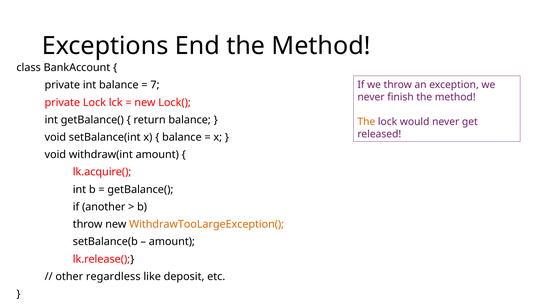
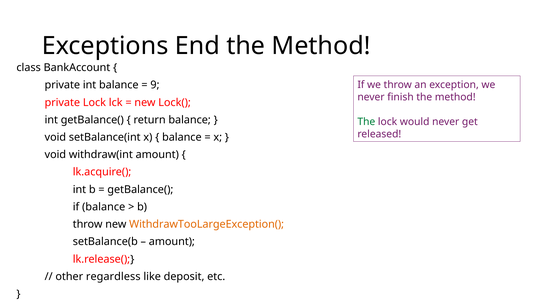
7: 7 -> 9 (155, 85)
The colour: orange -> green (366, 122)
if another: another -> balance (104, 207)
